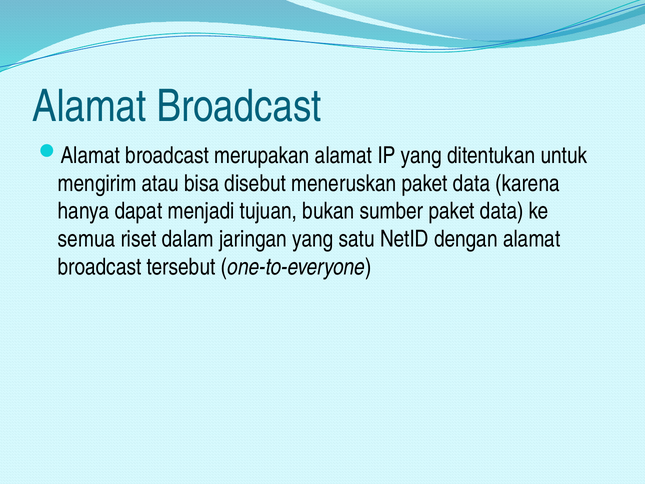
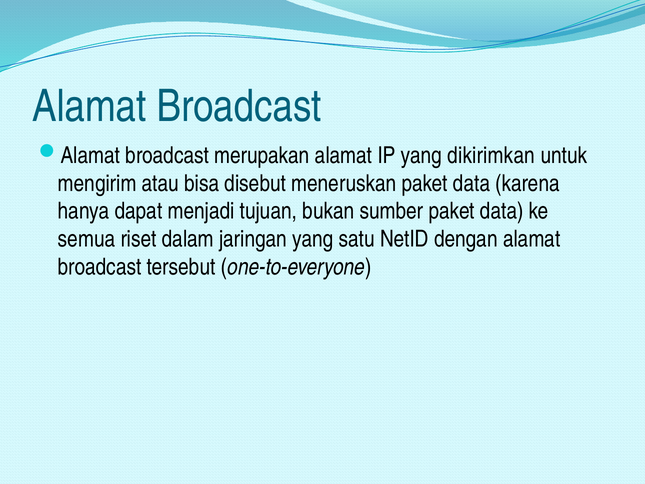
ditentukan: ditentukan -> dikirimkan (491, 155)
